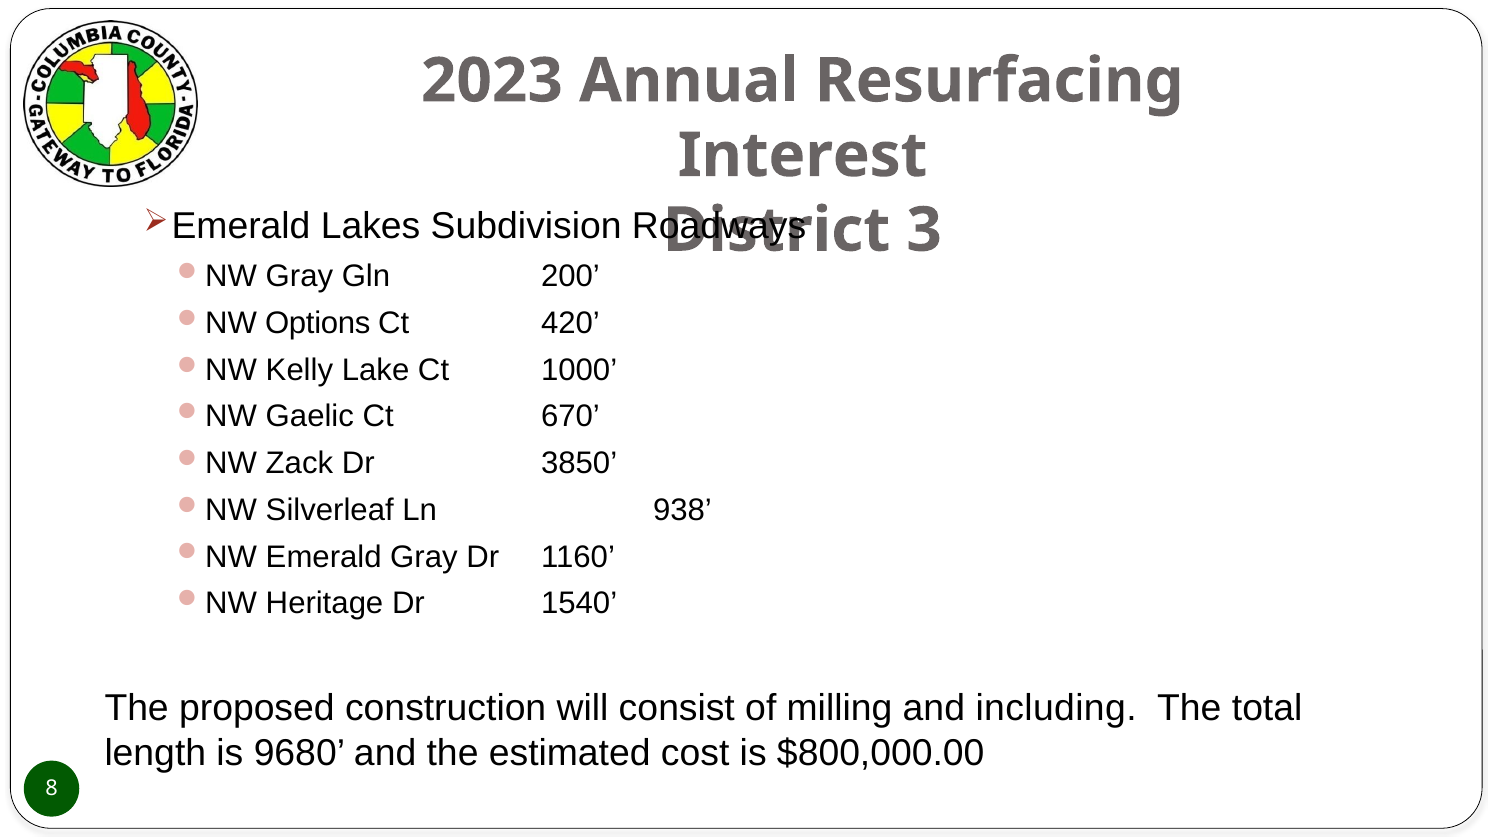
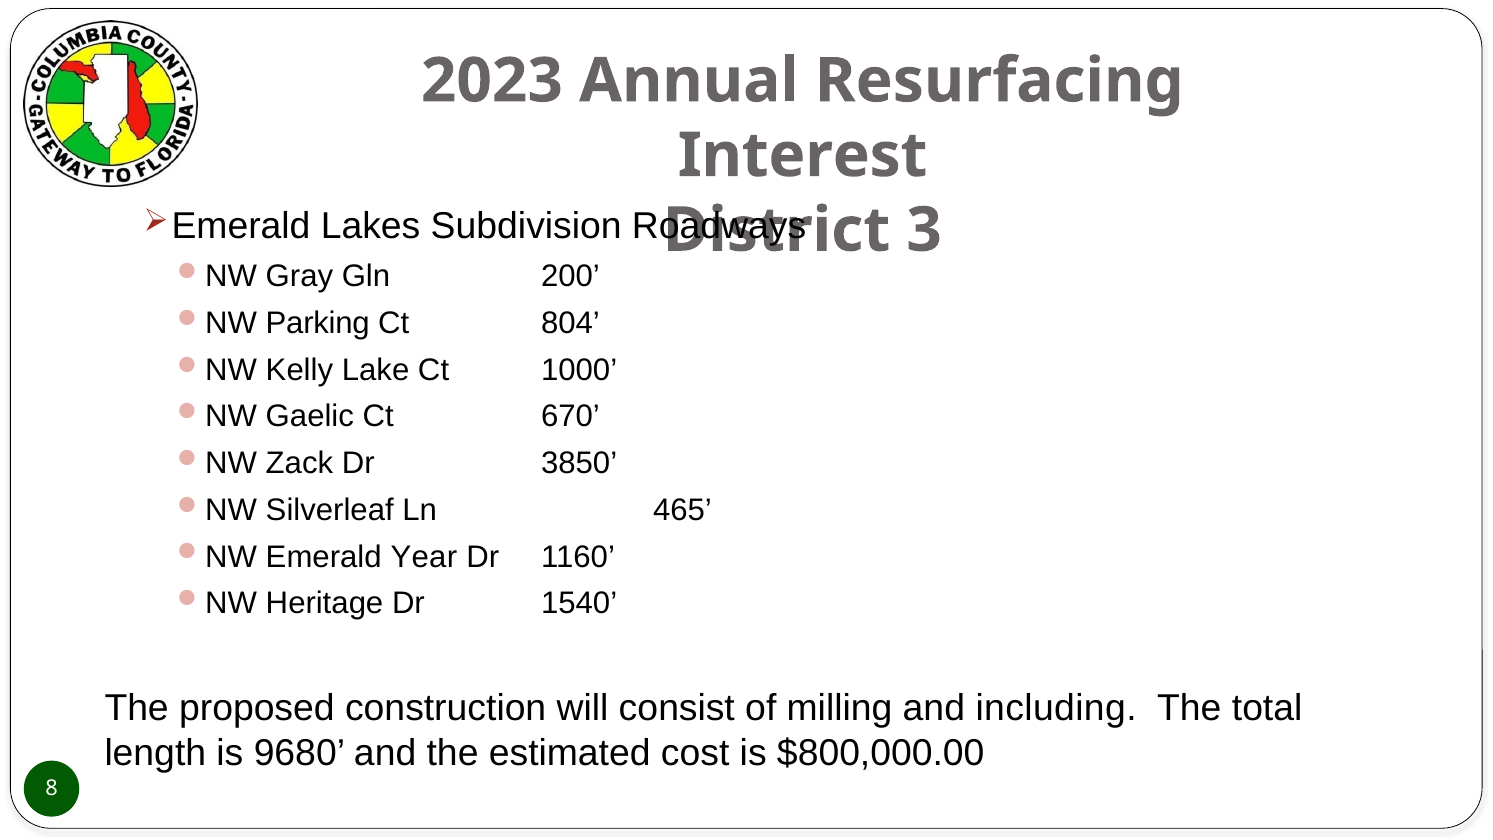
Options: Options -> Parking (318, 323)
420: 420 -> 804 (571, 323)
938: 938 -> 465 (682, 510)
Emerald Gray: Gray -> Year (424, 557)
